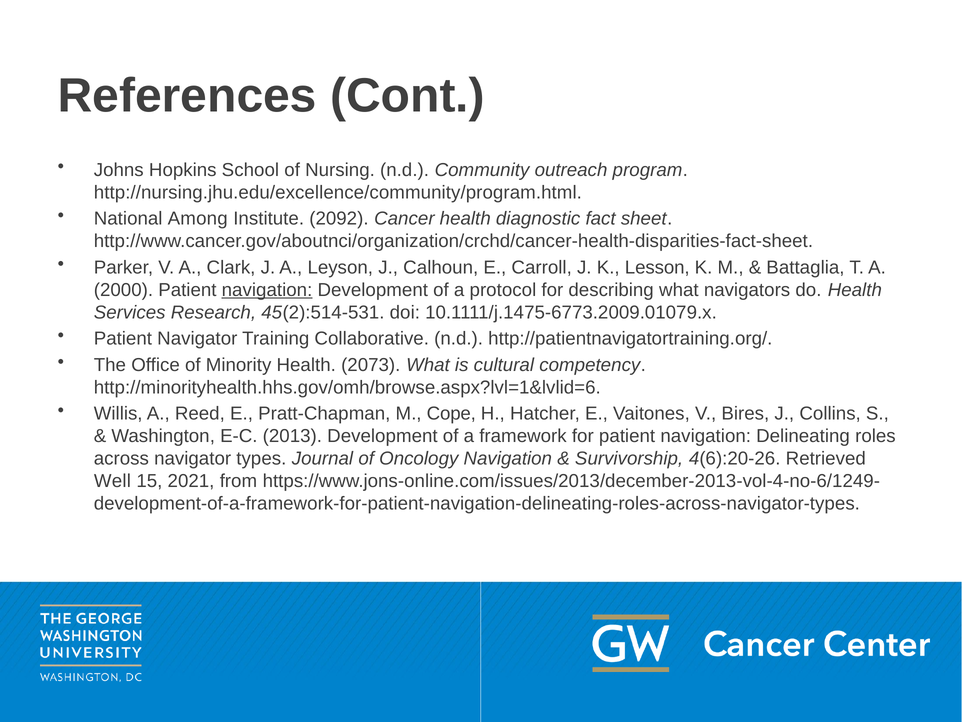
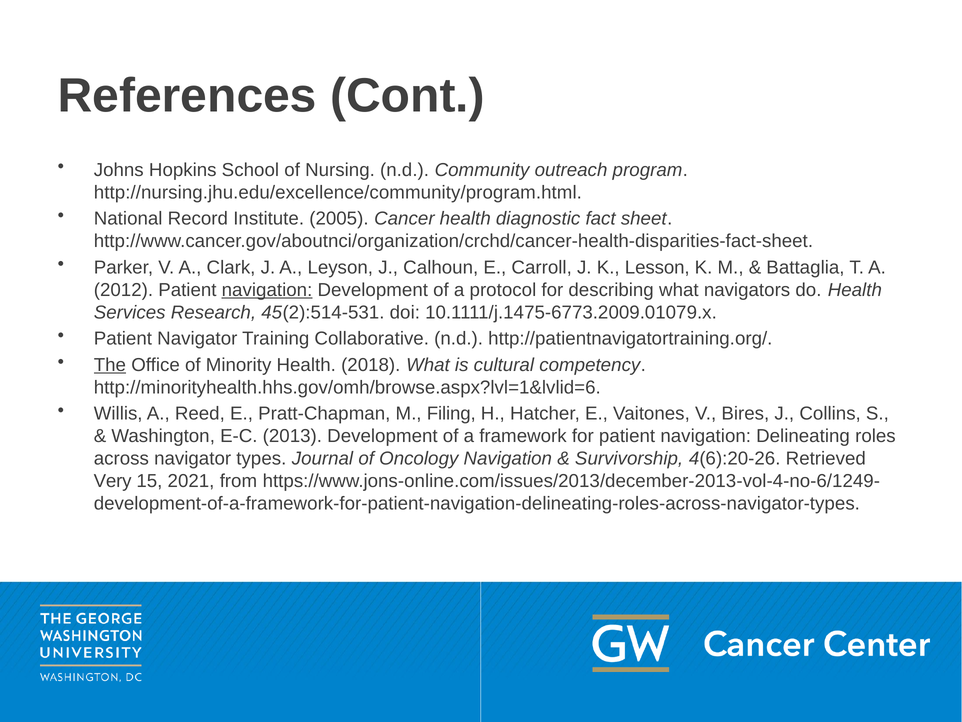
Among: Among -> Record (198, 218)
2092: 2092 -> 2005 (339, 218)
2000: 2000 -> 2012 (123, 290)
The underline: none -> present (110, 365)
2073: 2073 -> 2018 (371, 365)
Cope: Cope -> Filing (451, 413)
Well: Well -> Very (113, 481)
